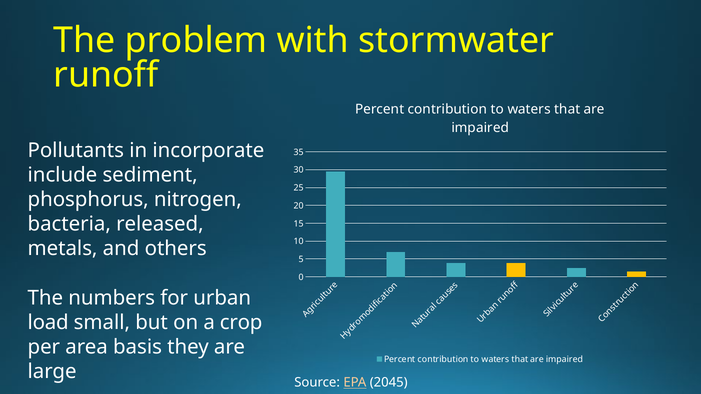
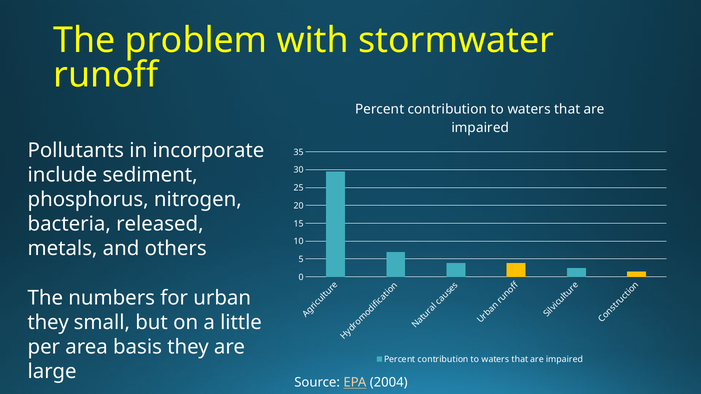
load: load -> they (48, 323)
crop: crop -> little (241, 323)
2045: 2045 -> 2004 (389, 383)
